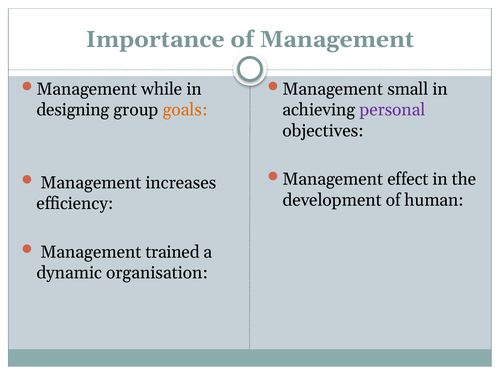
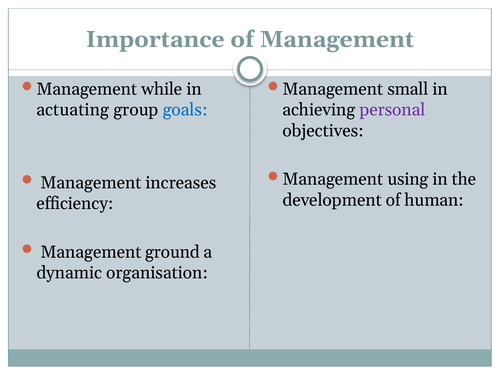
designing: designing -> actuating (73, 110)
goals colour: orange -> blue (185, 110)
effect: effect -> using (408, 179)
trained: trained -> ground (173, 252)
